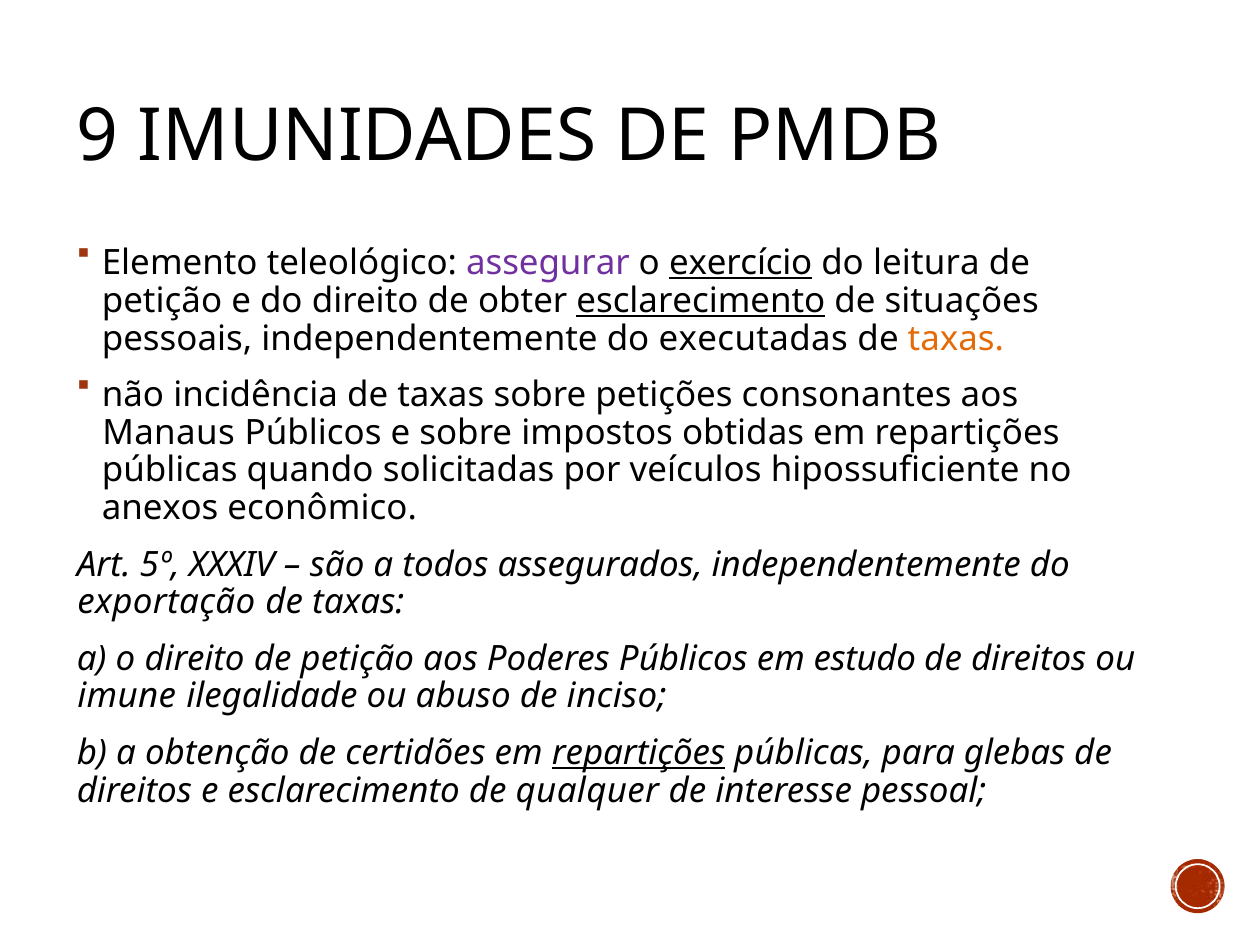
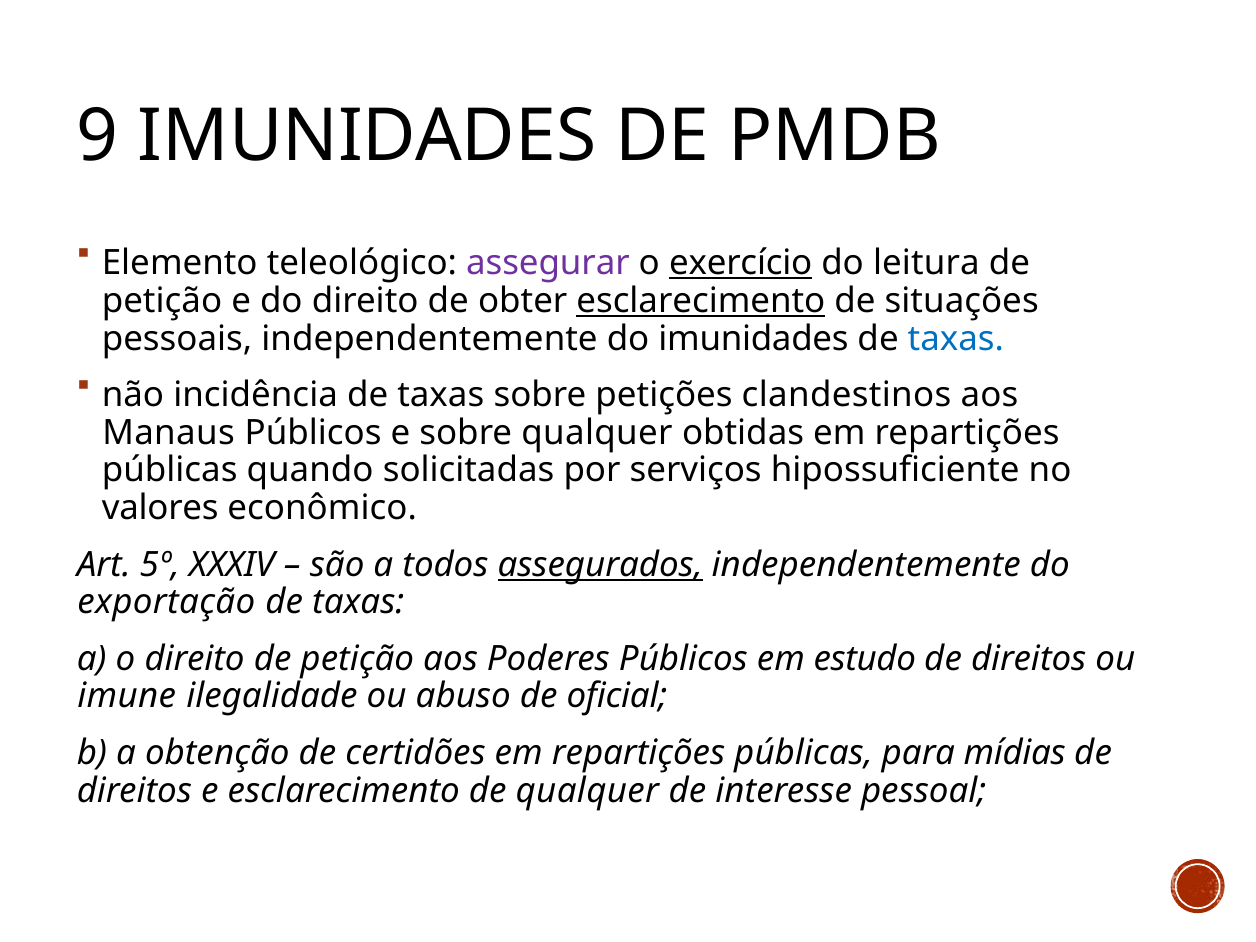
do executadas: executadas -> imunidades (754, 339)
taxas colour: orange -> blue (956, 339)
consonantes: consonantes -> clandestinos (847, 395)
sobre impostos: impostos -> qualquer (597, 433)
veículos: veículos -> serviços (696, 470)
anexos: anexos -> valores (160, 508)
assegurados underline: none -> present (600, 565)
inciso: inciso -> oficial (617, 696)
repartições underline: present -> none (638, 753)
glebas: glebas -> mídias (1015, 753)
